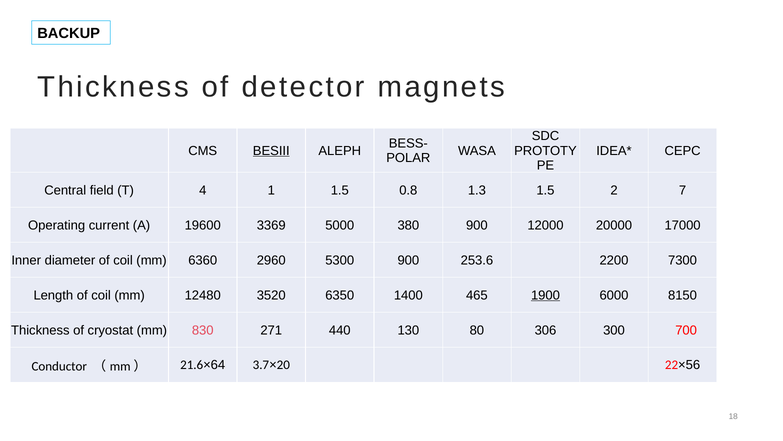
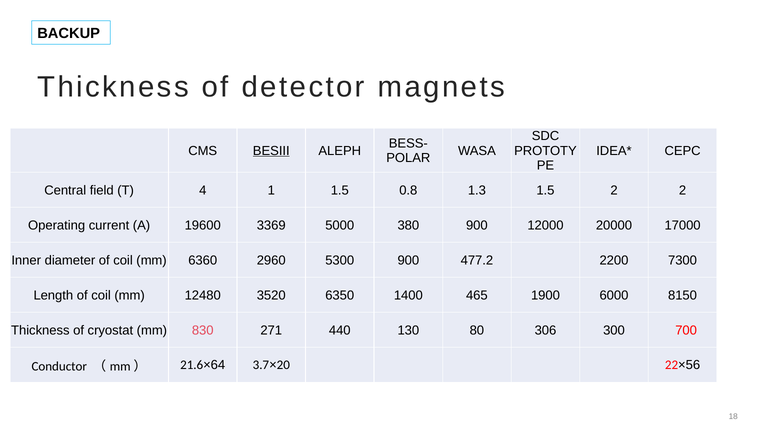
2 7: 7 -> 2 (683, 190)
253.6: 253.6 -> 477.2 (477, 260)
1900 underline: present -> none (545, 295)
